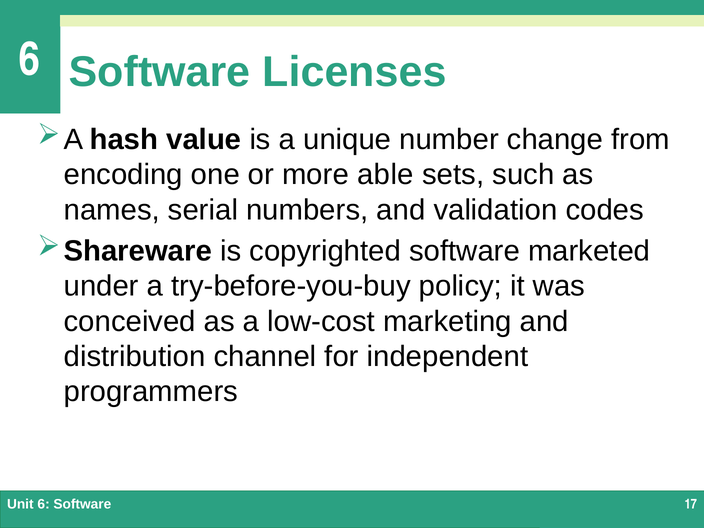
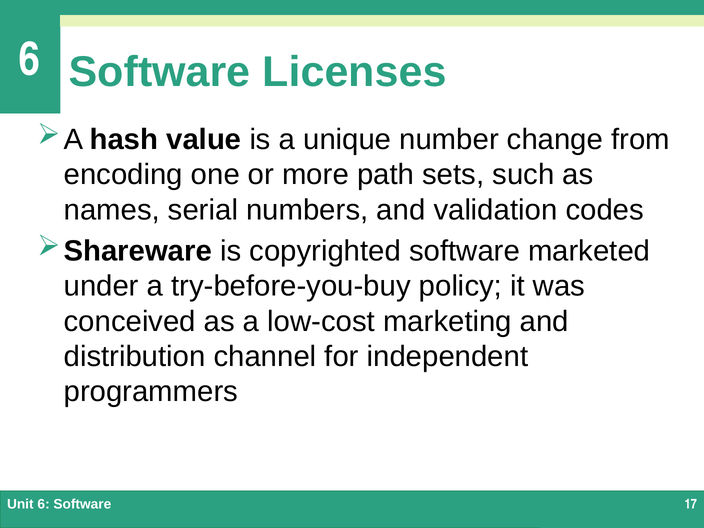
able: able -> path (386, 175)
